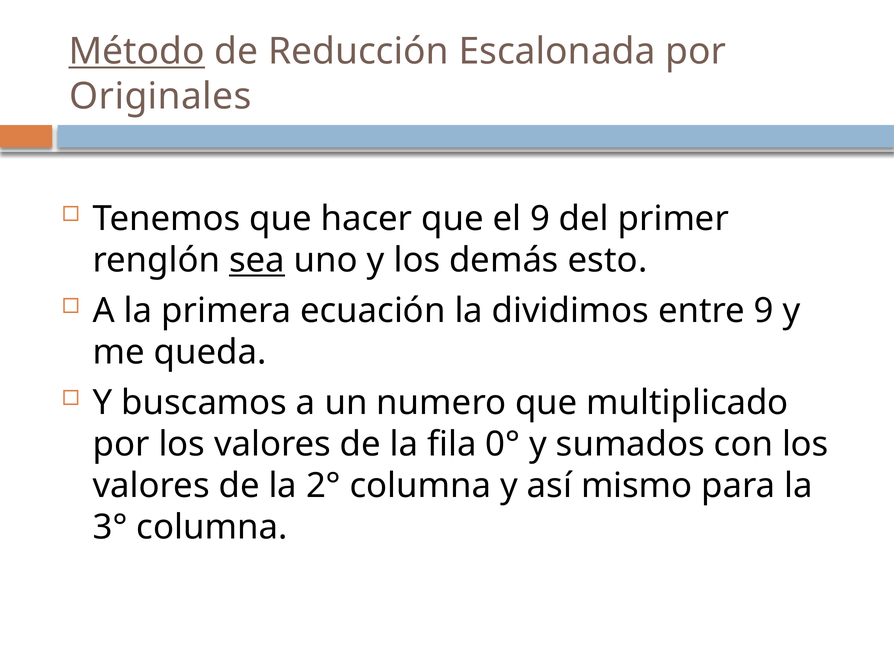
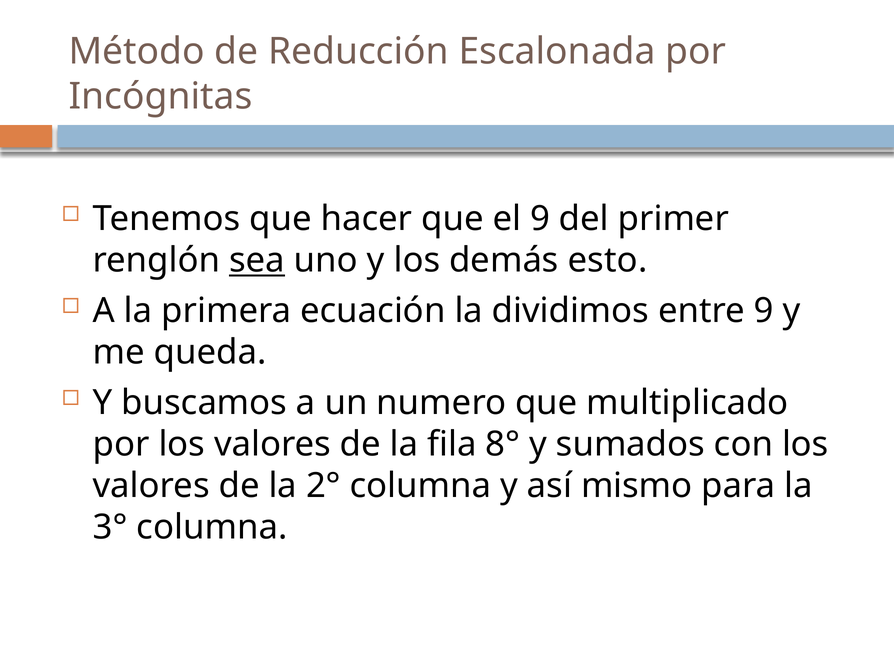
Método underline: present -> none (137, 52)
Originales: Originales -> Incógnitas (161, 96)
0°: 0° -> 8° (503, 445)
